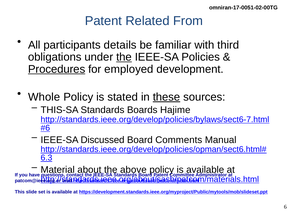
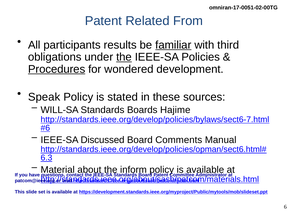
details: details -> results (120, 45)
familiar underline: none -> present (173, 45)
employed: employed -> wondered (129, 69)
Whole: Whole -> Speak (44, 97)
these underline: present -> none (166, 97)
THIS-SA: THIS-SA -> WILL-SA (60, 110)
above: above -> inform (133, 170)
